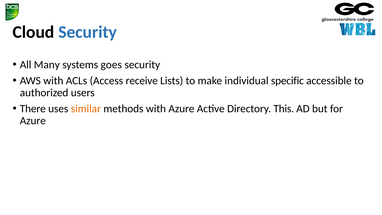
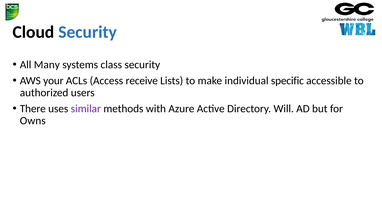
goes: goes -> class (111, 65)
AWS with: with -> your (53, 81)
similar colour: orange -> purple (86, 109)
This: This -> Will (284, 109)
Azure: Azure -> Owns (33, 121)
